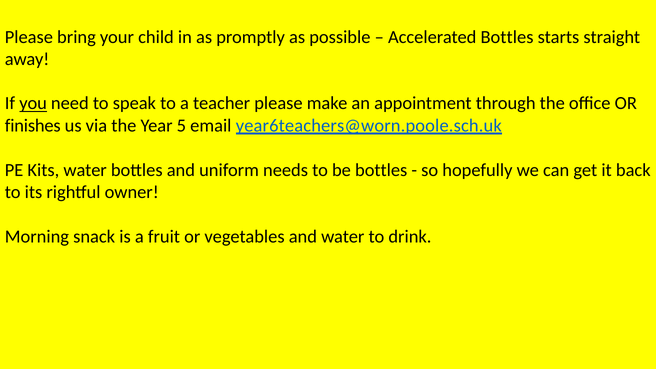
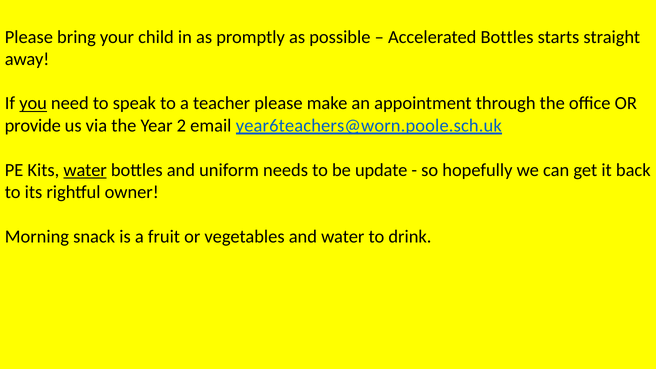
finishes: finishes -> provide (33, 126)
5: 5 -> 2 (181, 126)
water underline: none -> present (85, 170)
be bottles: bottles -> update (381, 170)
